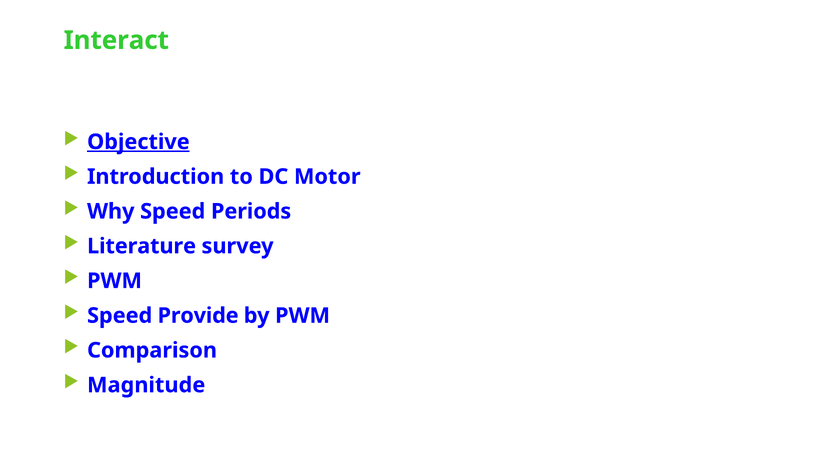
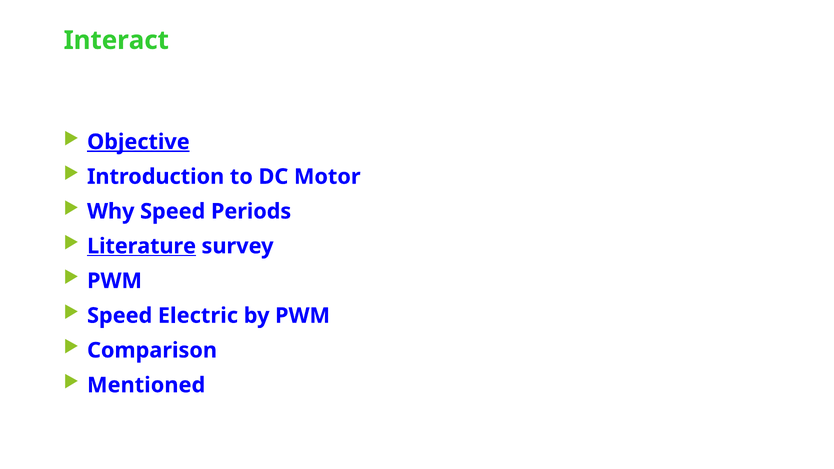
Literature underline: none -> present (142, 246)
Provide: Provide -> Electric (198, 316)
Magnitude: Magnitude -> Mentioned (146, 385)
